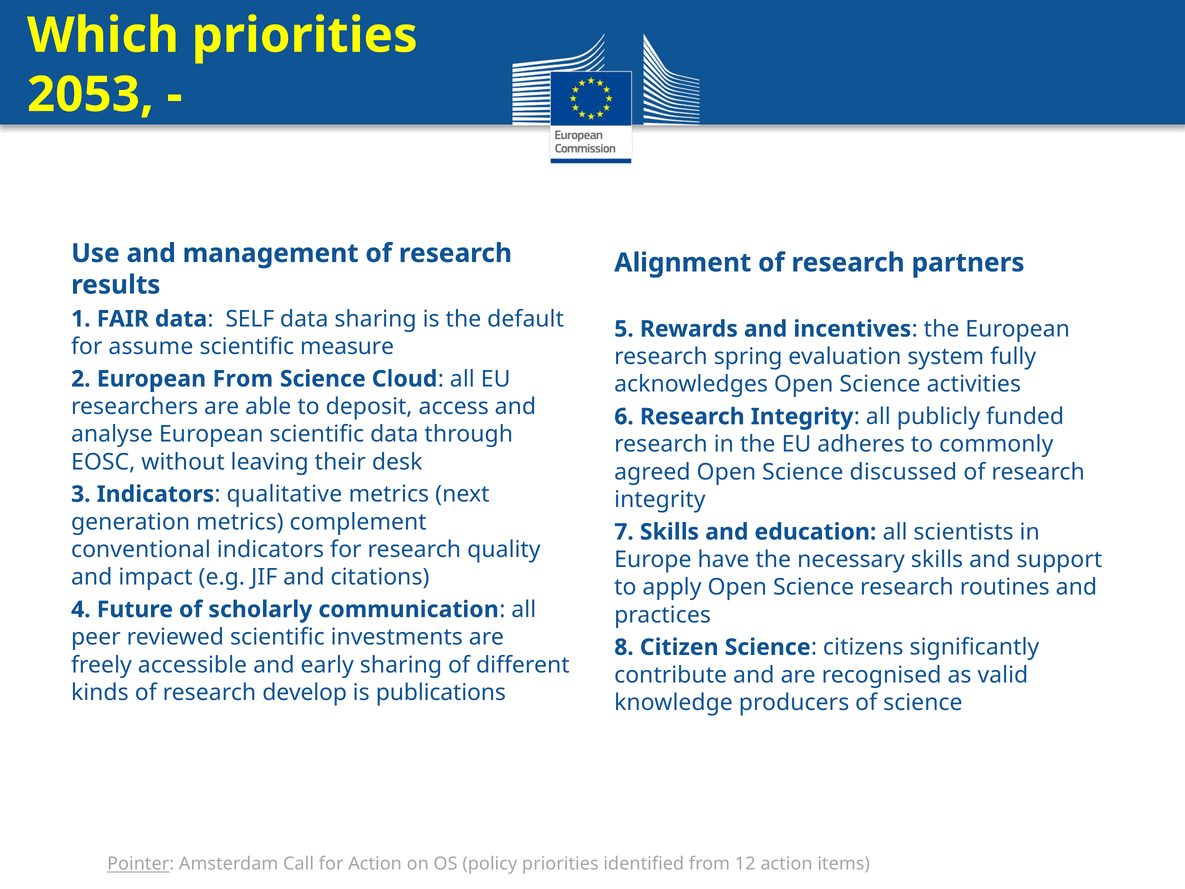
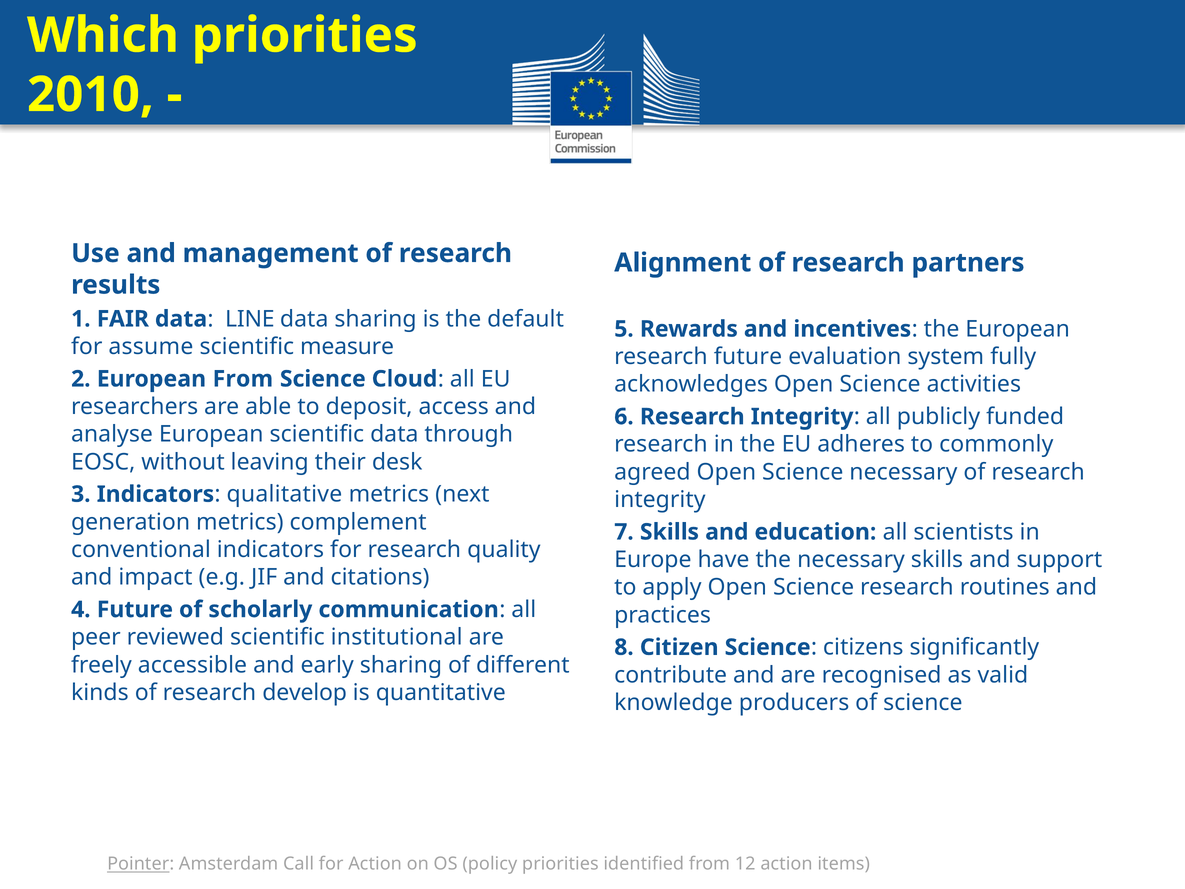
2053: 2053 -> 2010 (90, 95)
SELF: SELF -> LINE (250, 319)
research spring: spring -> future (748, 357)
Science discussed: discussed -> necessary (903, 472)
investments: investments -> institutional (397, 637)
publications: publications -> quantitative (441, 692)
